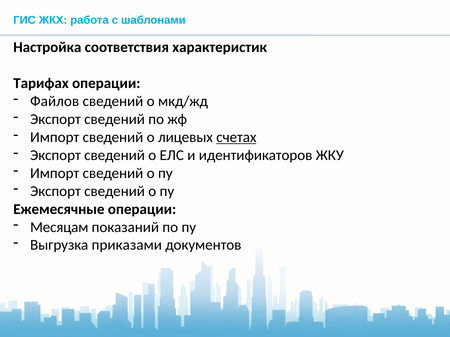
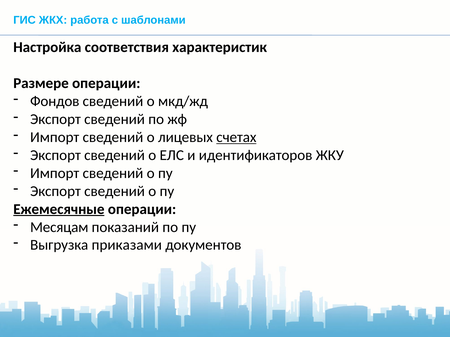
Тарифах: Тарифах -> Размере (41, 83)
Файлов: Файлов -> Фондов (55, 101)
Ежемесячные underline: none -> present (59, 209)
